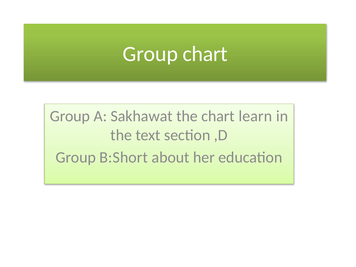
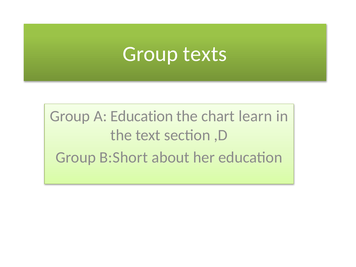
Group chart: chart -> texts (205, 54)
A Sakhawat: Sakhawat -> Education (142, 116)
